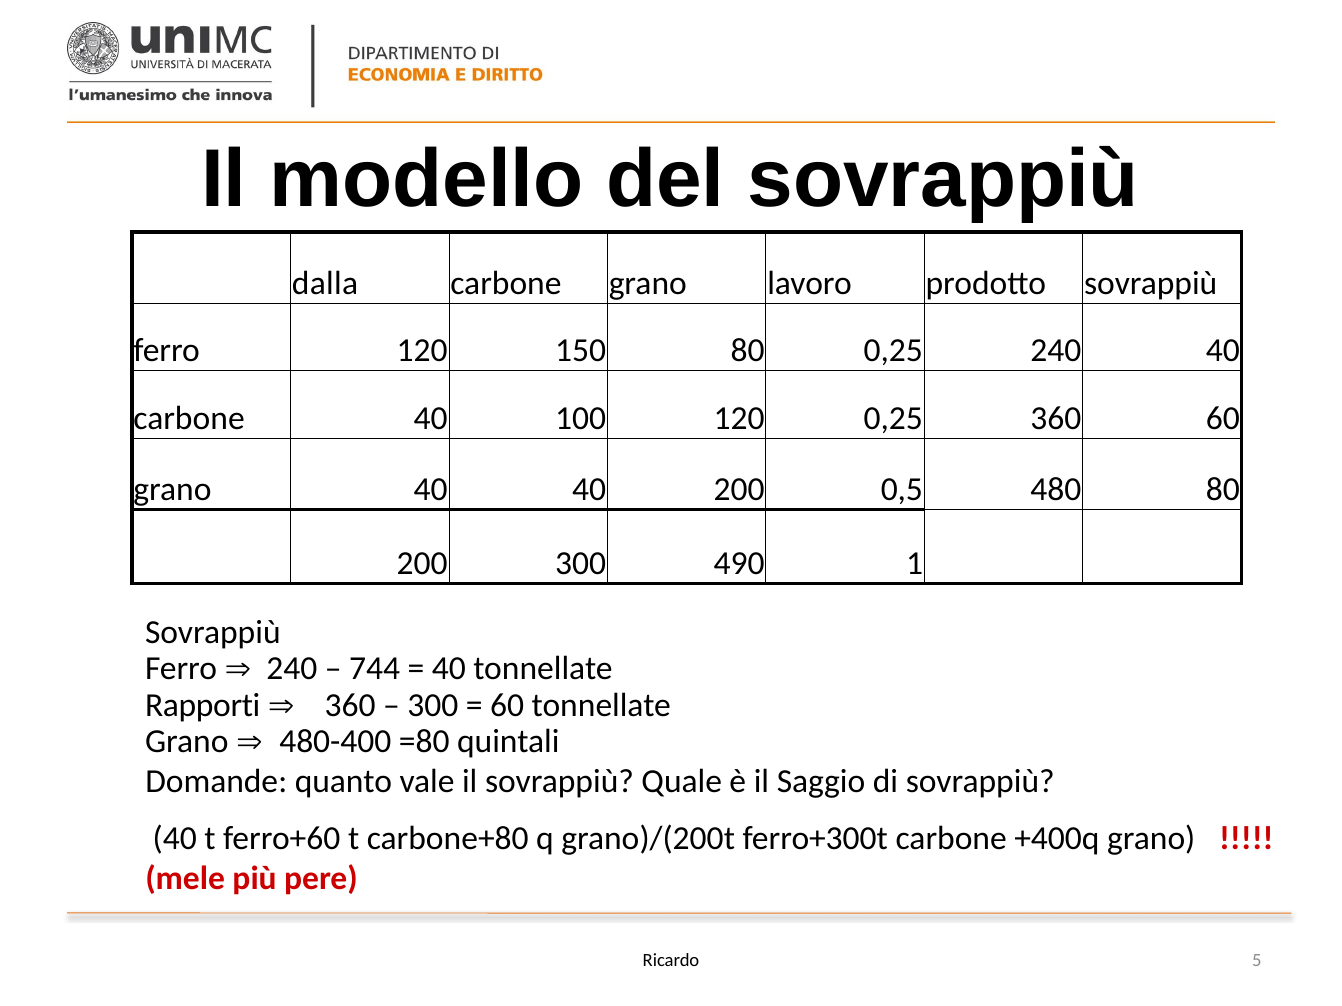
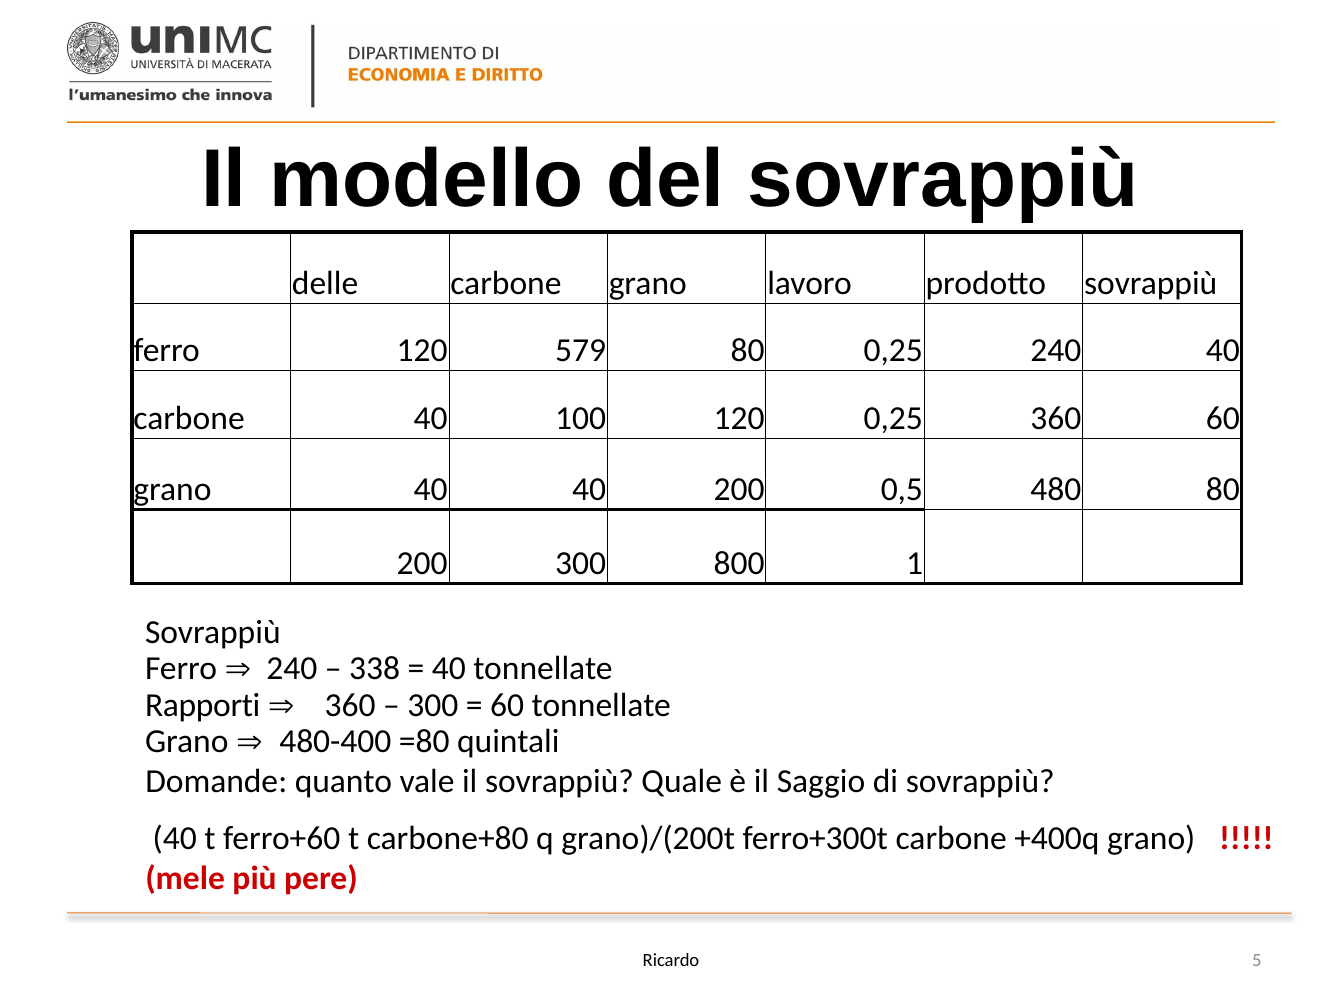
dalla: dalla -> delle (325, 283)
150: 150 -> 579 (581, 351)
490: 490 -> 800 (739, 564)
744: 744 -> 338 (375, 669)
